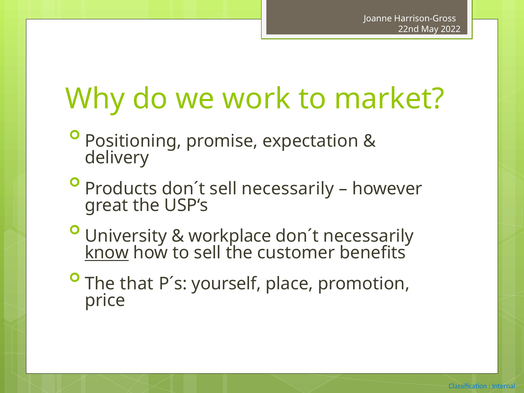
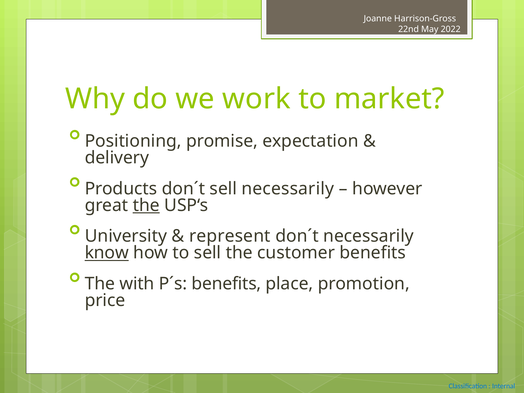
the underline: none -> present (146, 205)
workplace: workplace -> represent (230, 236)
that: that -> with (137, 284)
P´s yourself: yourself -> benefits (226, 284)
